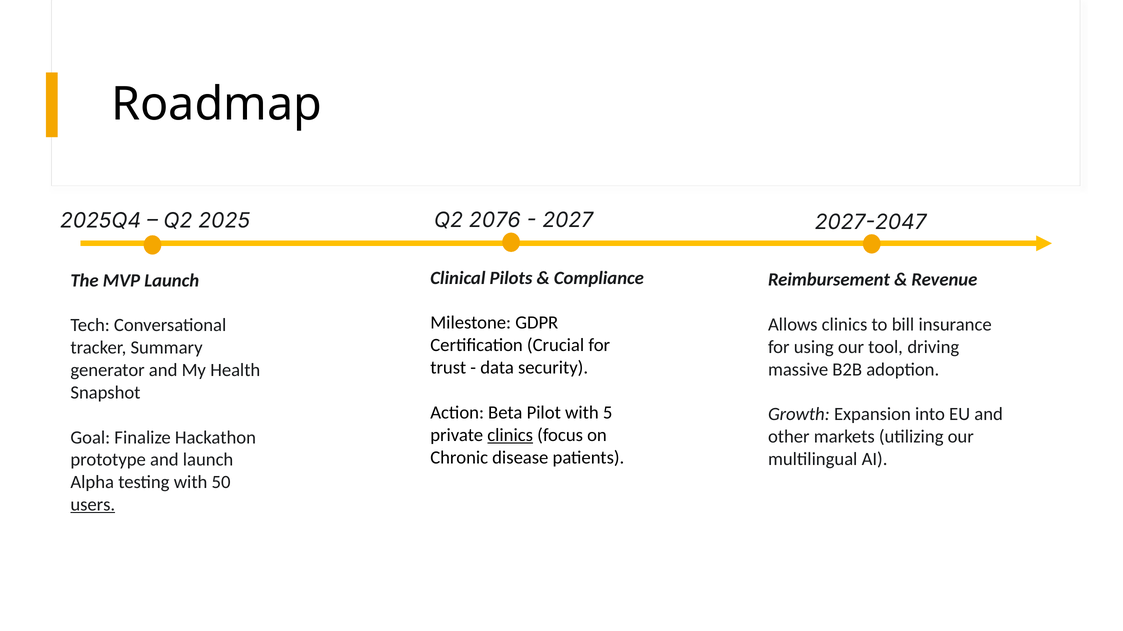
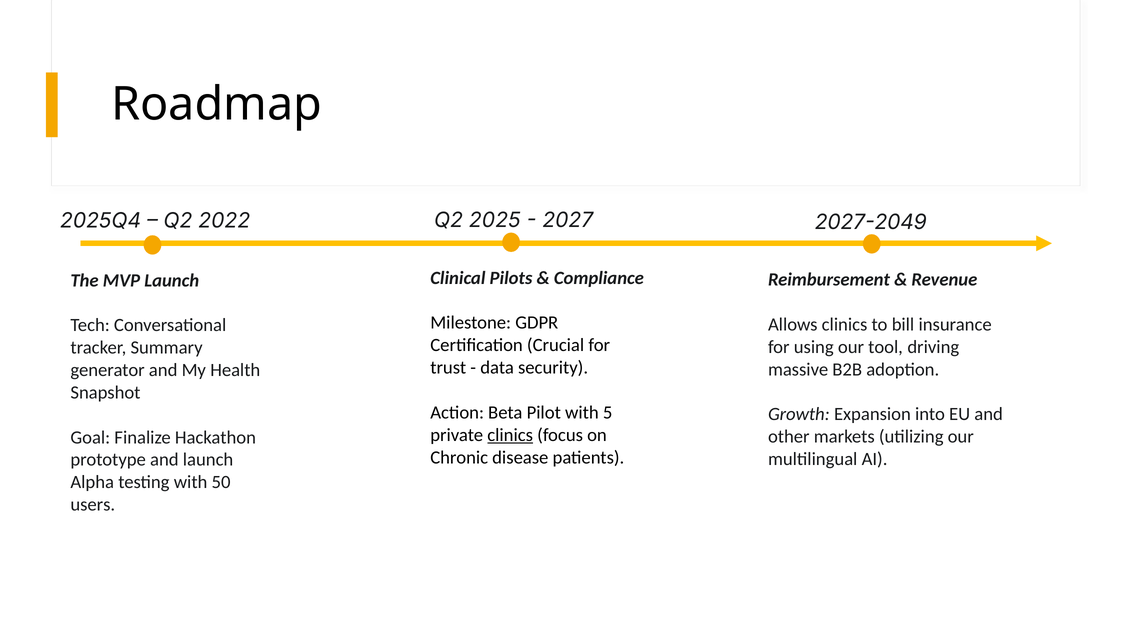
2025: 2025 -> 2022 (224, 221)
2076: 2076 -> 2025 (495, 220)
2027-2047: 2027-2047 -> 2027-2049 (871, 223)
users underline: present -> none (93, 505)
